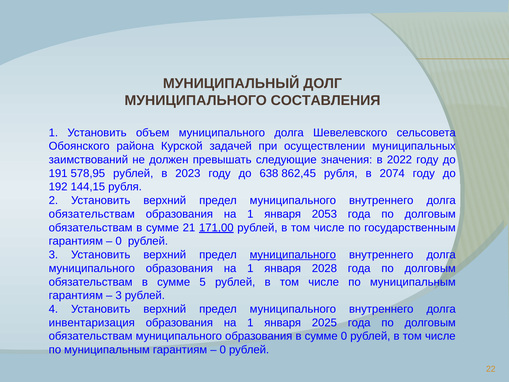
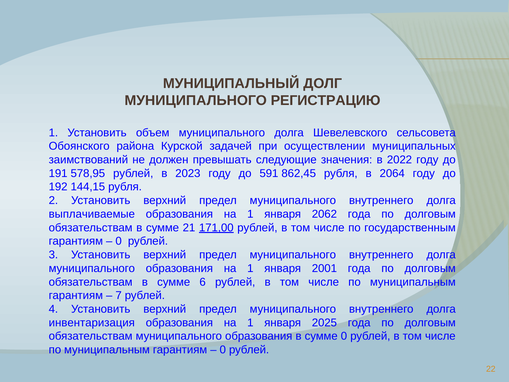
СОСТАВЛЕНИЯ: СОСТАВЛЕНИЯ -> РЕГИСТРАЦИЮ (326, 100)
638: 638 -> 591 (269, 173)
2074: 2074 -> 2064 (392, 173)
обязательствам: обязательствам -> выплачиваемые (92, 214)
2053: 2053 -> 2062 (324, 214)
муниципального underline: present -> none (293, 255)
2028: 2028 -> 2001 (324, 268)
5: 5 -> 6 (203, 282)
3: 3 -> 7 (119, 295)
